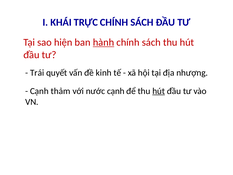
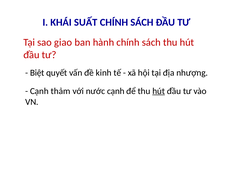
TRỰC: TRỰC -> SUẤT (86, 22)
hiện: hiện -> giao (63, 42)
hành underline: present -> none (103, 42)
Trái: Trái -> Biệt (37, 73)
